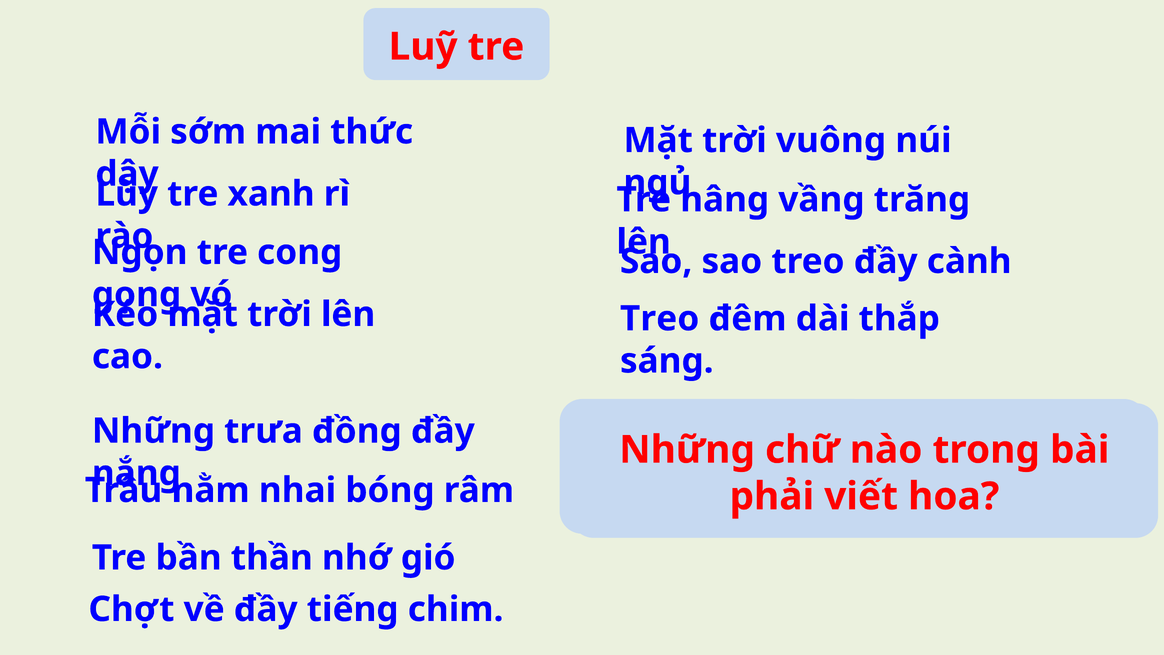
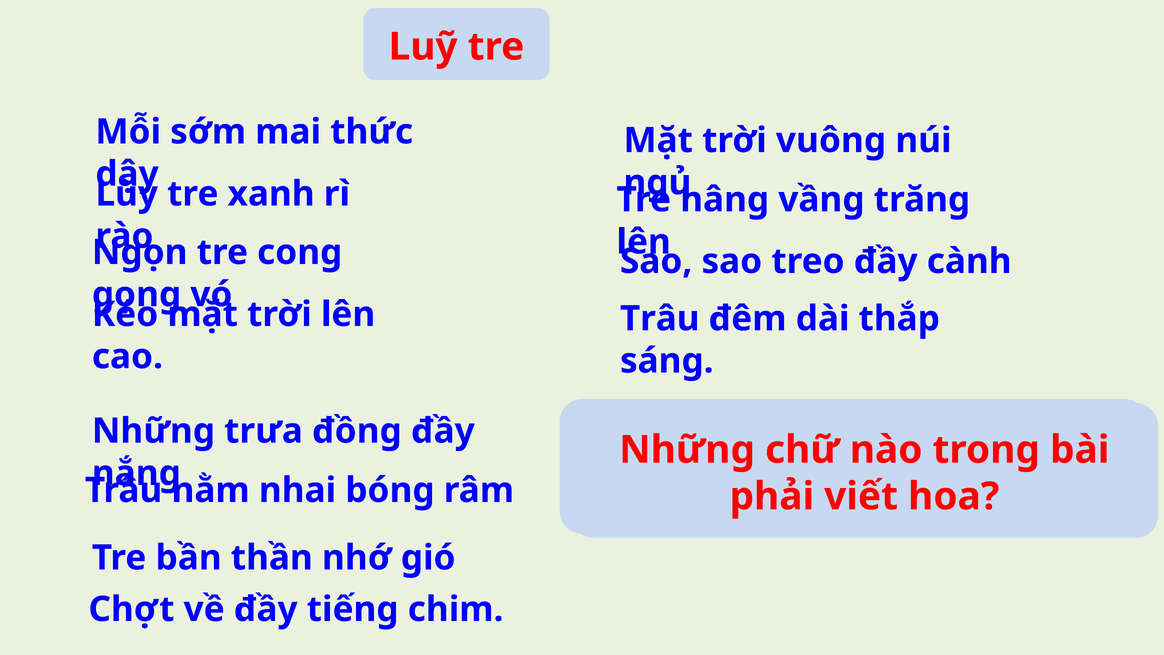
Treo: Treo -> Trâu (660, 319)
